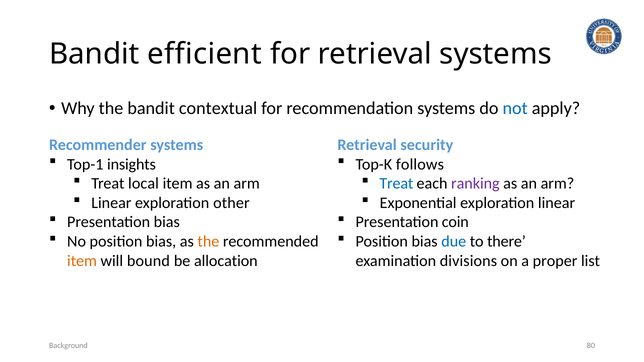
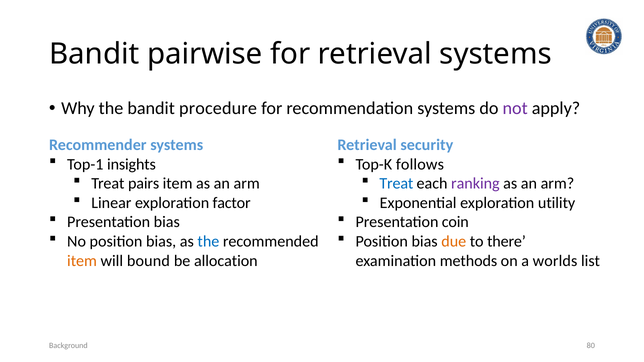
efficient: efficient -> pairwise (205, 54)
contextual: contextual -> procedure (218, 109)
not colour: blue -> purple (515, 109)
local: local -> pairs (144, 184)
other: other -> factor (232, 203)
exploration linear: linear -> utility (557, 203)
the colour: orange -> blue (208, 242)
due colour: blue -> orange (454, 242)
divisions: divisions -> methods (469, 261)
proper: proper -> worlds (555, 261)
